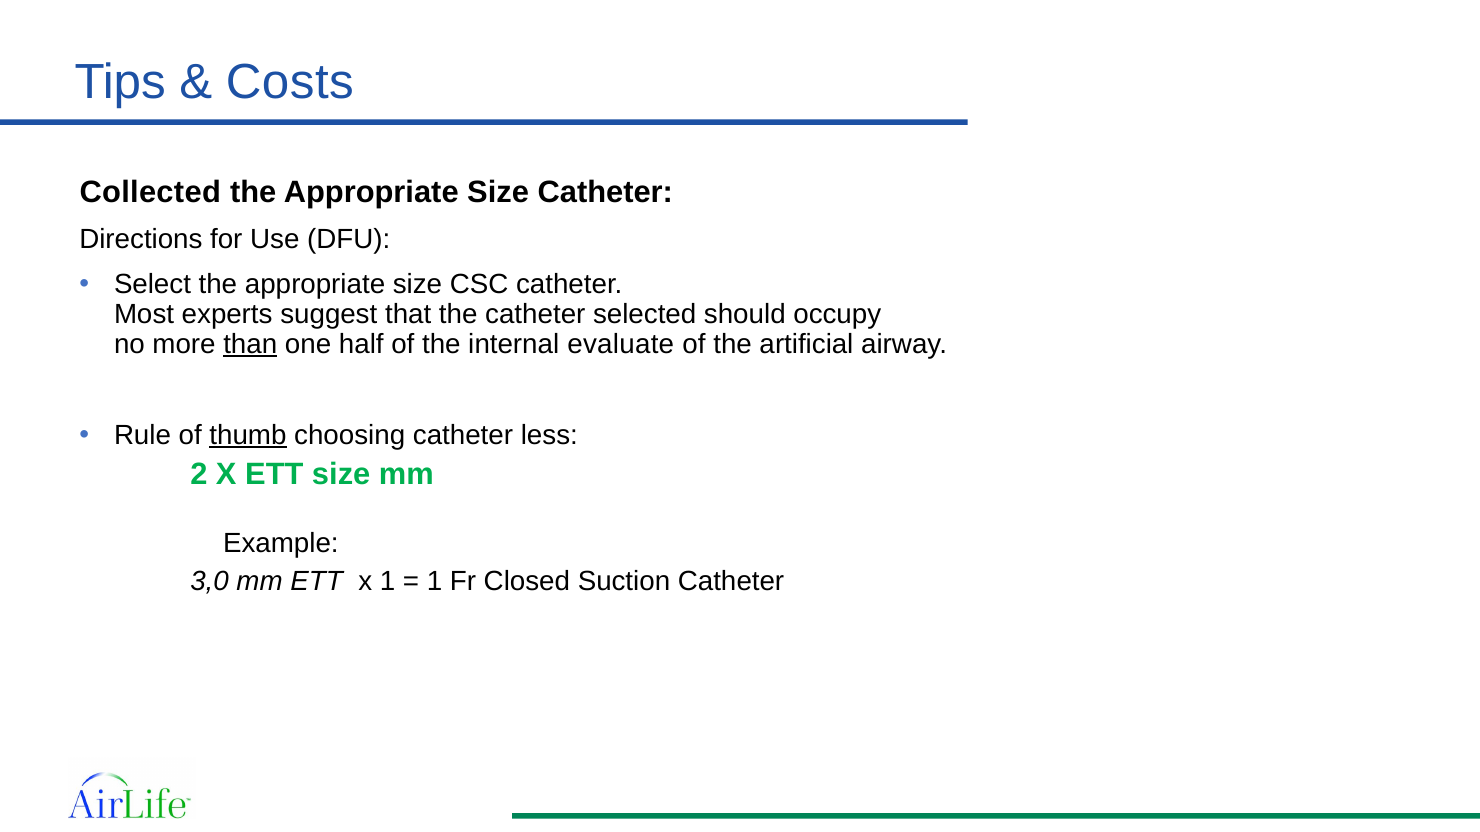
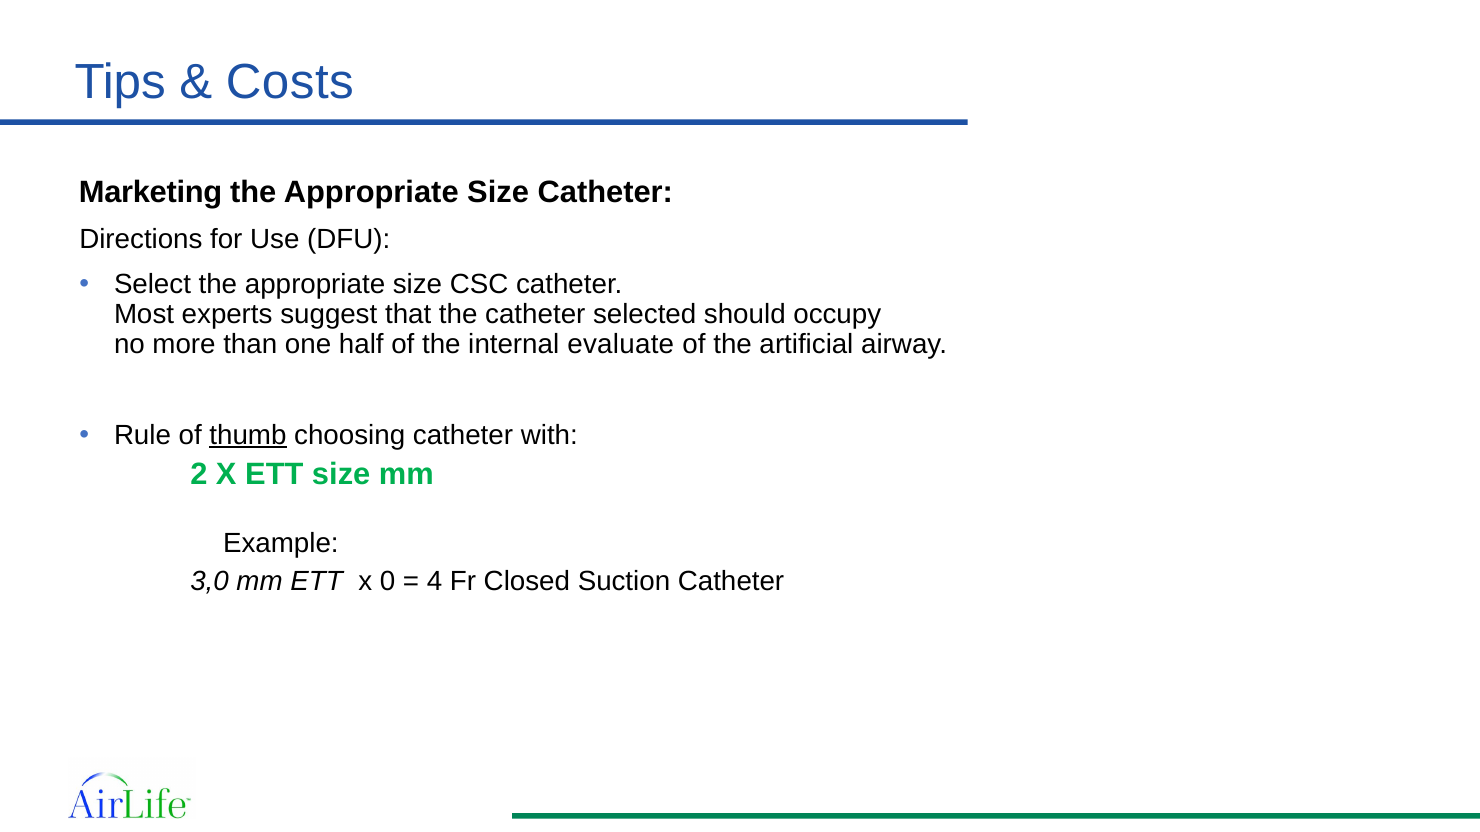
Collected: Collected -> Marketing (151, 192)
than underline: present -> none (250, 344)
less: less -> with (549, 435)
x 1: 1 -> 0 (388, 581)
1: 1 -> 4 (435, 581)
